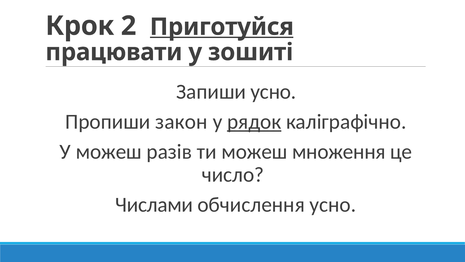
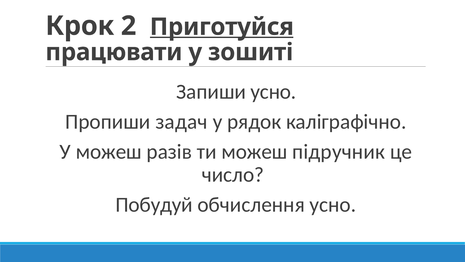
закон: закон -> задач (181, 122)
рядок underline: present -> none (254, 122)
множення: множення -> підручник (339, 151)
Числами: Числами -> Побудуй (154, 204)
